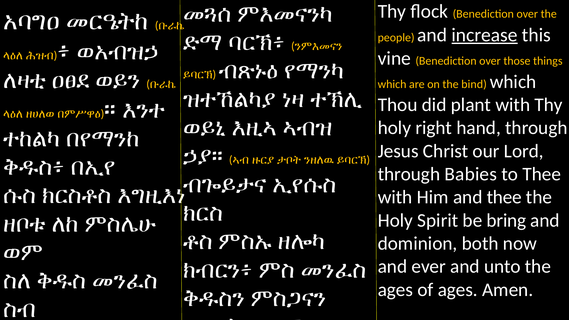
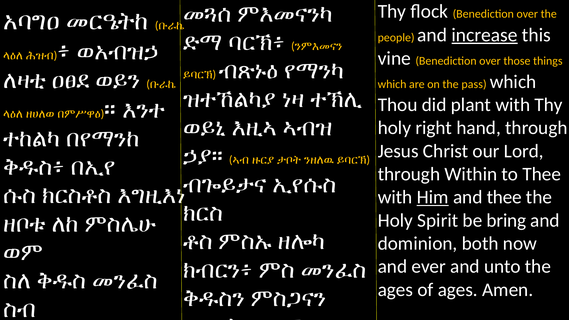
bind: bind -> pass (474, 84)
Babies: Babies -> Within (471, 174)
Him underline: none -> present (433, 197)
